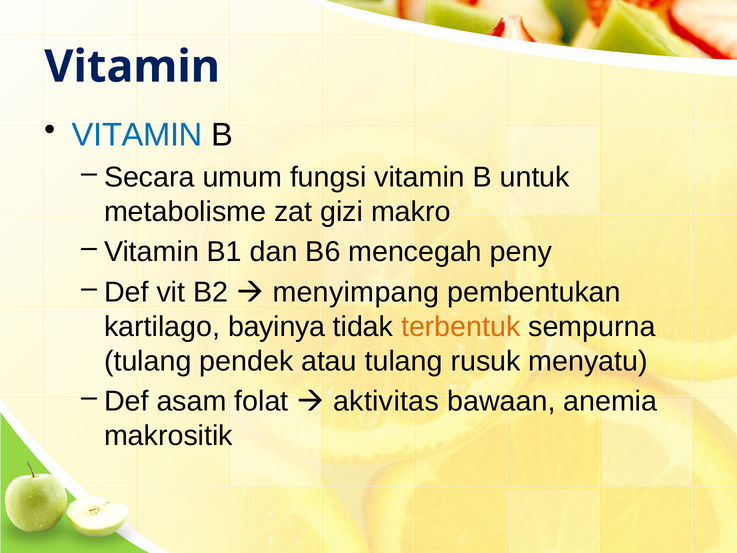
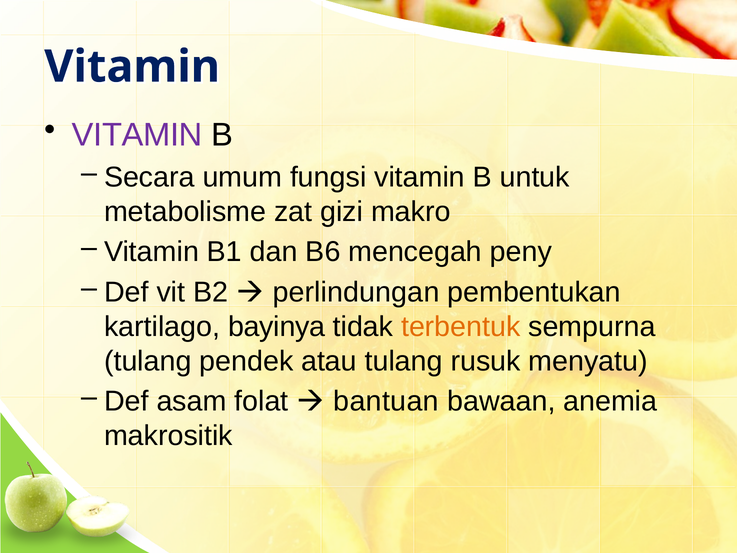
VITAMIN colour: blue -> purple (137, 135)
menyimpang: menyimpang -> perlindungan (356, 292)
aktivitas: aktivitas -> bantuan (386, 401)
